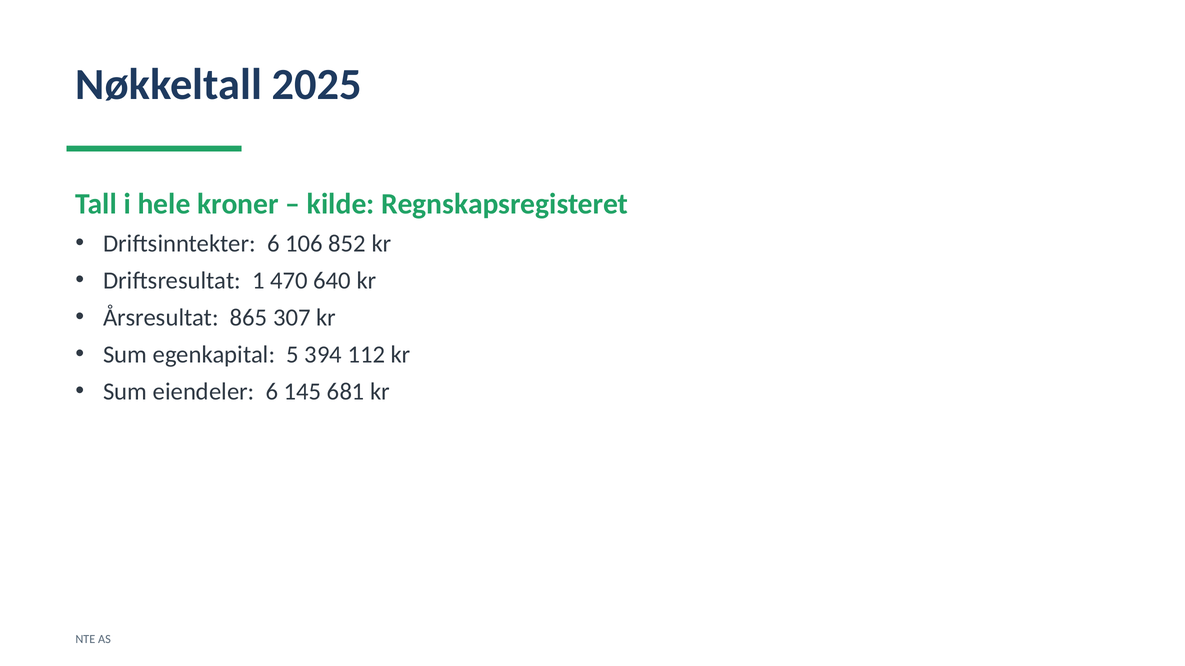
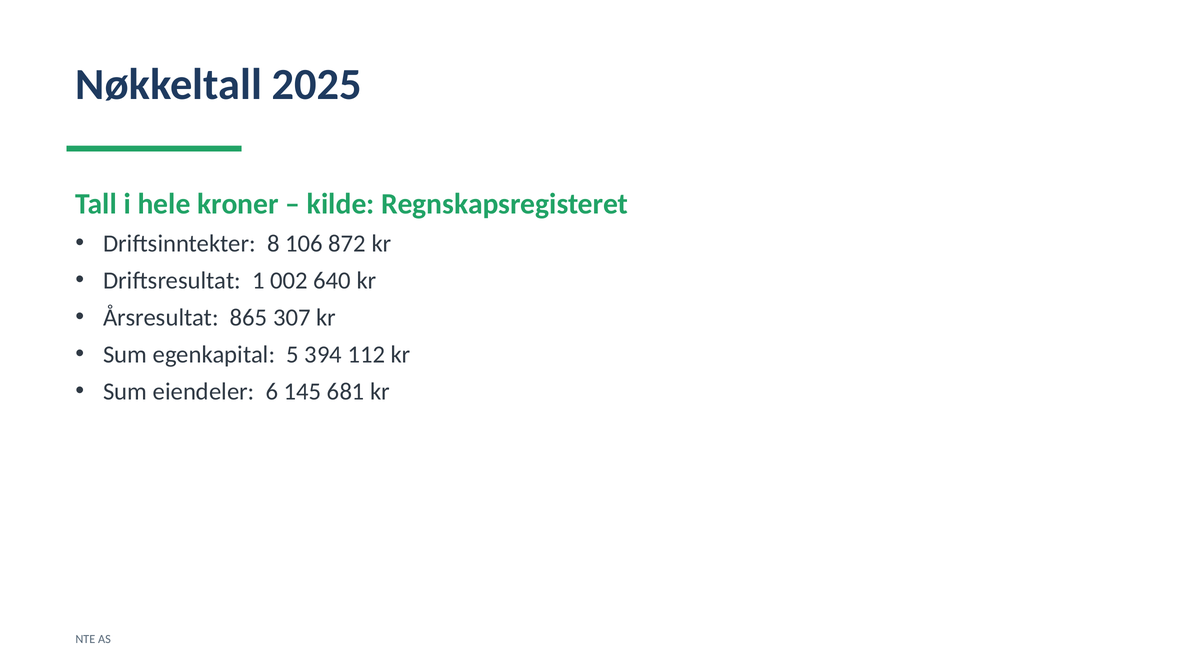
Driftsinntekter 6: 6 -> 8 (273, 244)
852: 852 -> 872 (347, 244)
470: 470 -> 002 (289, 281)
